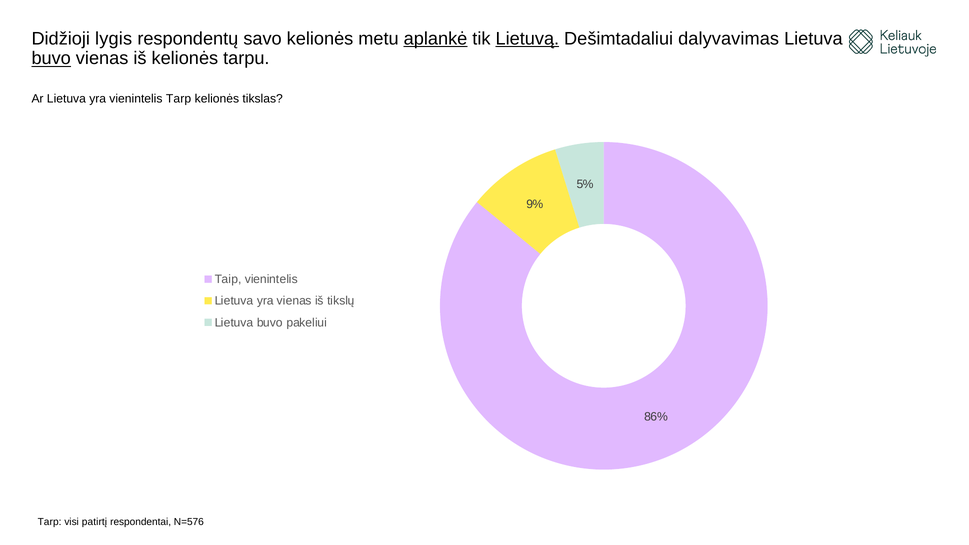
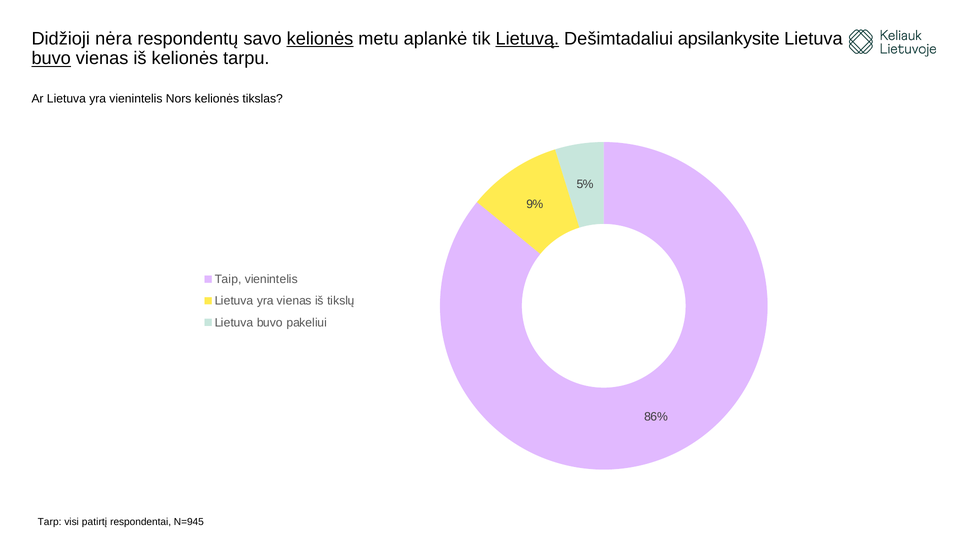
lygis: lygis -> nėra (114, 39)
kelionės underline: none -> present (320, 39)
aplankė underline: present -> none (436, 39)
dalyvavimas: dalyvavimas -> apsilankysite (729, 39)
vienintelis Tarp: Tarp -> Nors (179, 99)
N=576: N=576 -> N=945 (189, 522)
